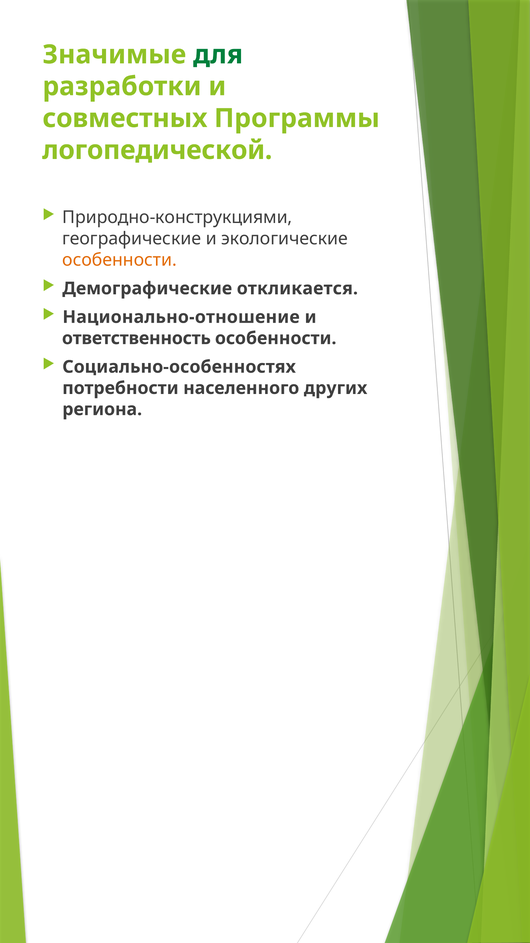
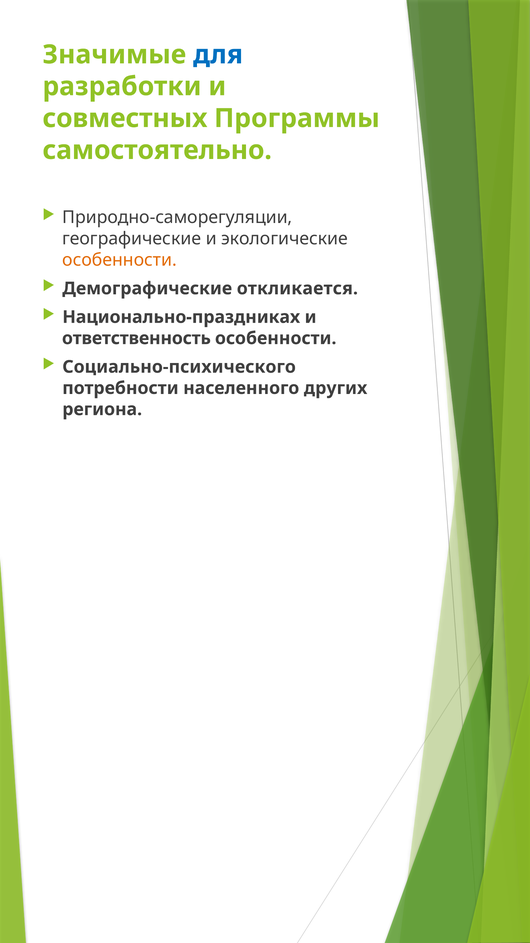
для colour: green -> blue (218, 55)
логопедической: логопедической -> самостоятельно (157, 150)
Природно-конструкциями: Природно-конструкциями -> Природно-саморегуляции (177, 217)
Национально-отношение: Национально-отношение -> Национально-праздниках (181, 317)
Cоциально-особенностях: Cоциально-особенностях -> Cоциально-психического (179, 367)
